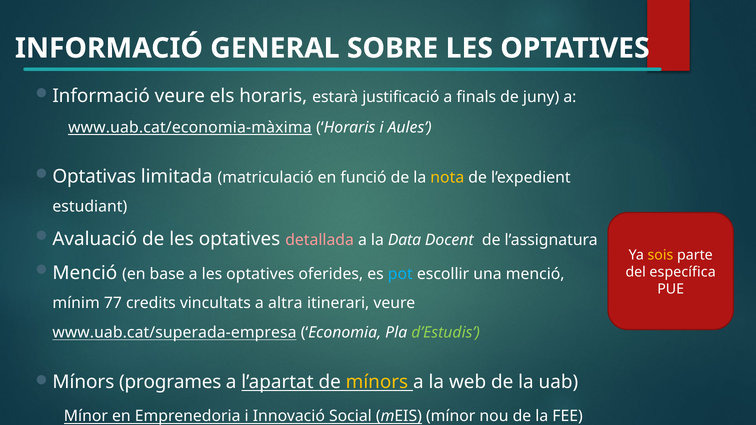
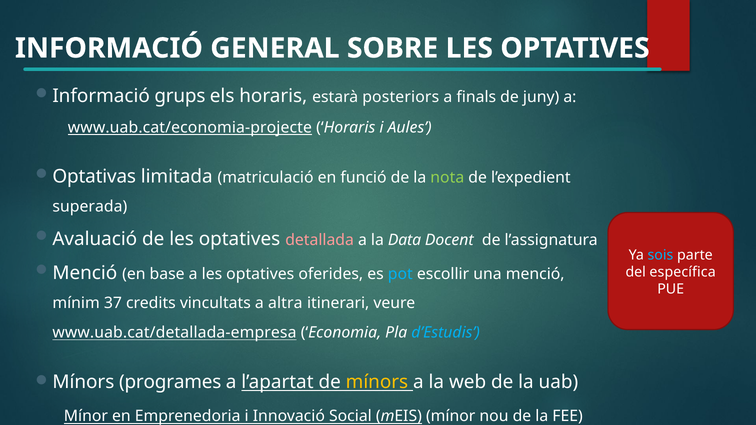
Informació veure: veure -> grups (180, 96)
justificació: justificació -> posteriors (401, 97)
www.uab.cat/economia-màxima: www.uab.cat/economia-màxima -> www.uab.cat/economia-projecte (190, 127)
nota colour: yellow -> light green (447, 178)
estudiant: estudiant -> superada (90, 207)
sois colour: yellow -> light blue (660, 255)
77: 77 -> 37 (113, 303)
www.uab.cat/superada-empresa: www.uab.cat/superada-empresa -> www.uab.cat/detallada-empresa (174, 333)
d’Estudis colour: light green -> light blue (446, 333)
